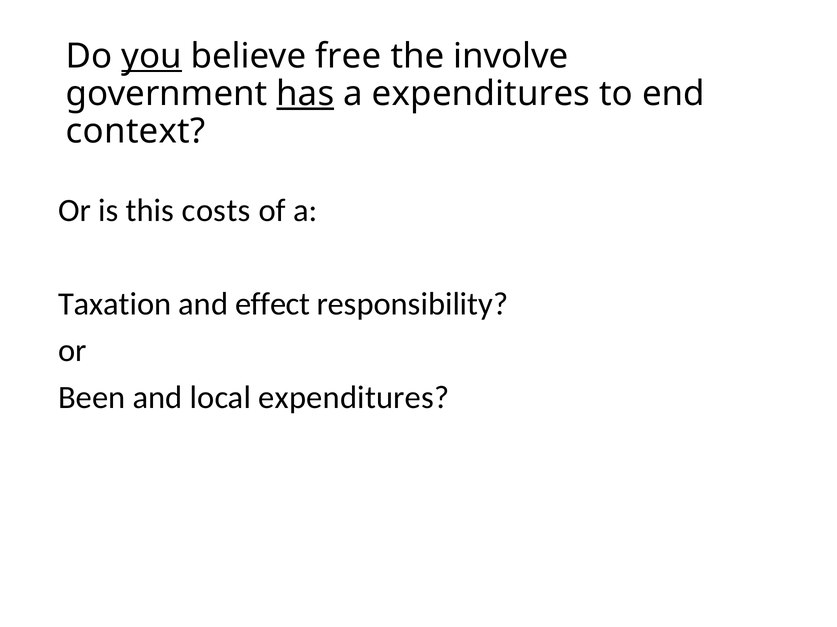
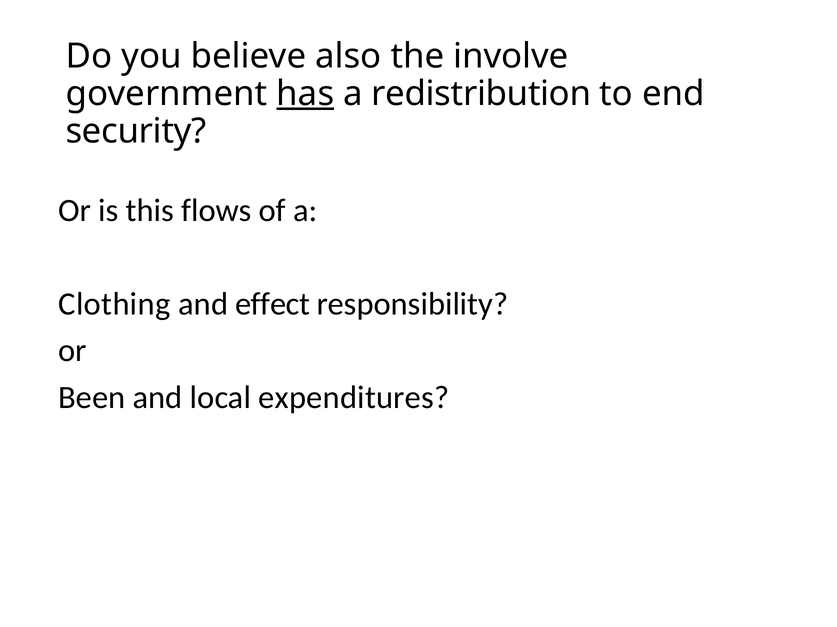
you underline: present -> none (152, 56)
free: free -> also (348, 56)
a expenditures: expenditures -> redistribution (481, 94)
context: context -> security (136, 132)
costs: costs -> flows (216, 211)
Taxation: Taxation -> Clothing (114, 304)
